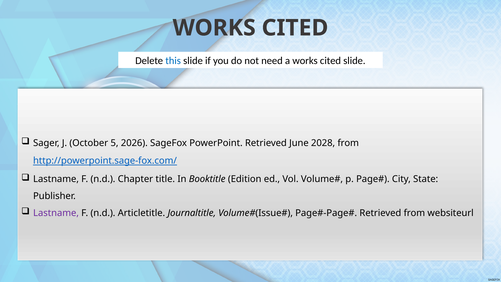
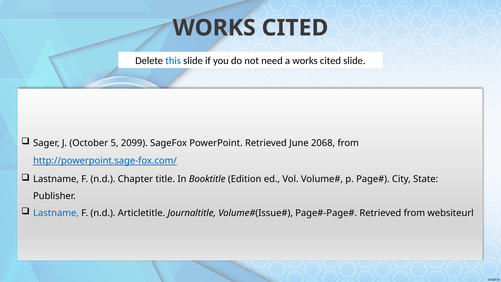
2026: 2026 -> 2099 (134, 143)
2028: 2028 -> 2068 (323, 143)
Lastname colour: purple -> blue (56, 213)
